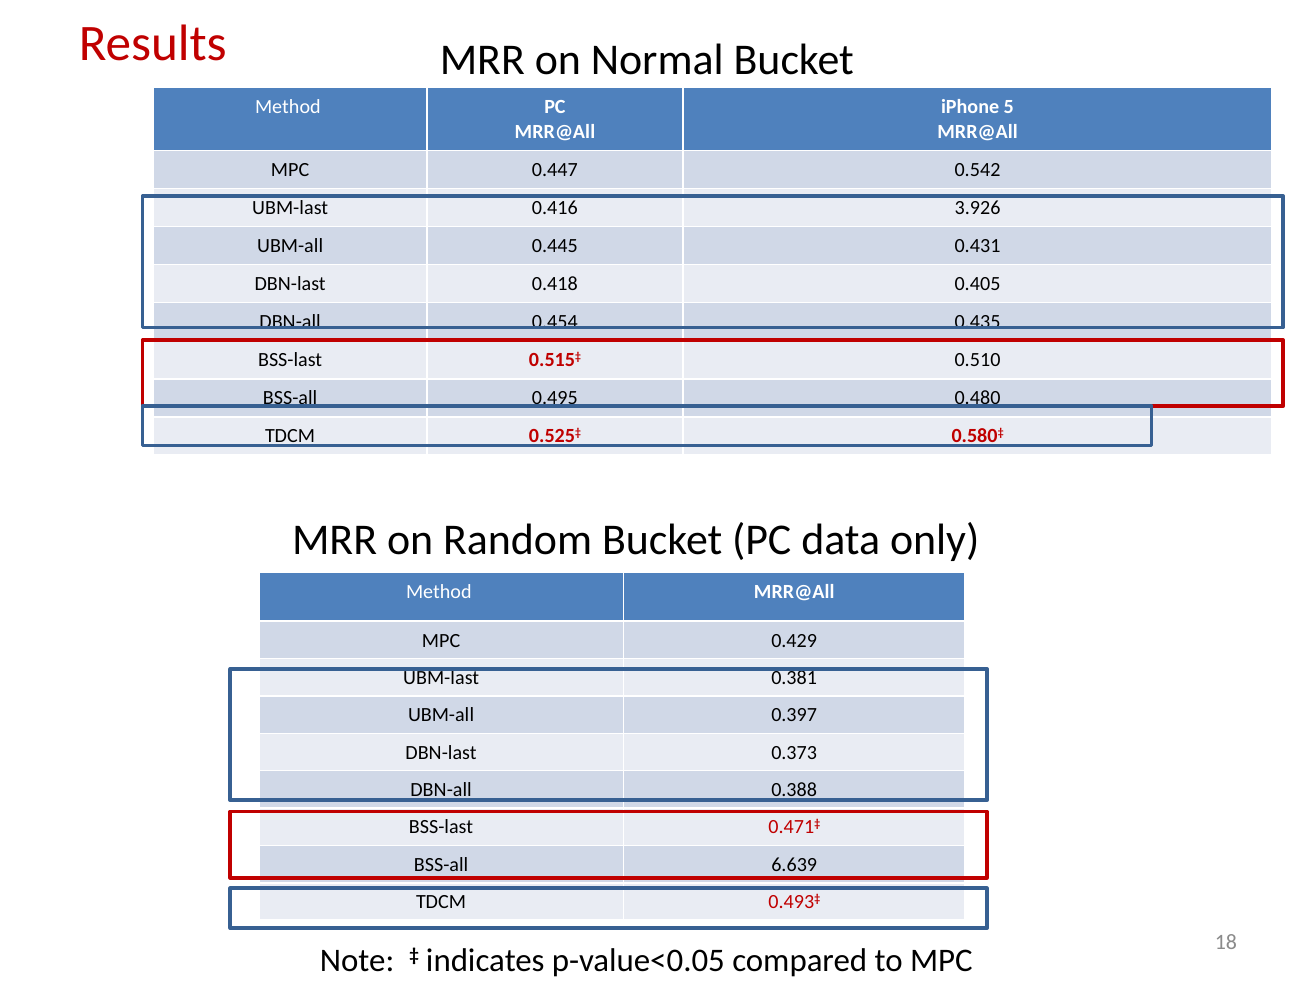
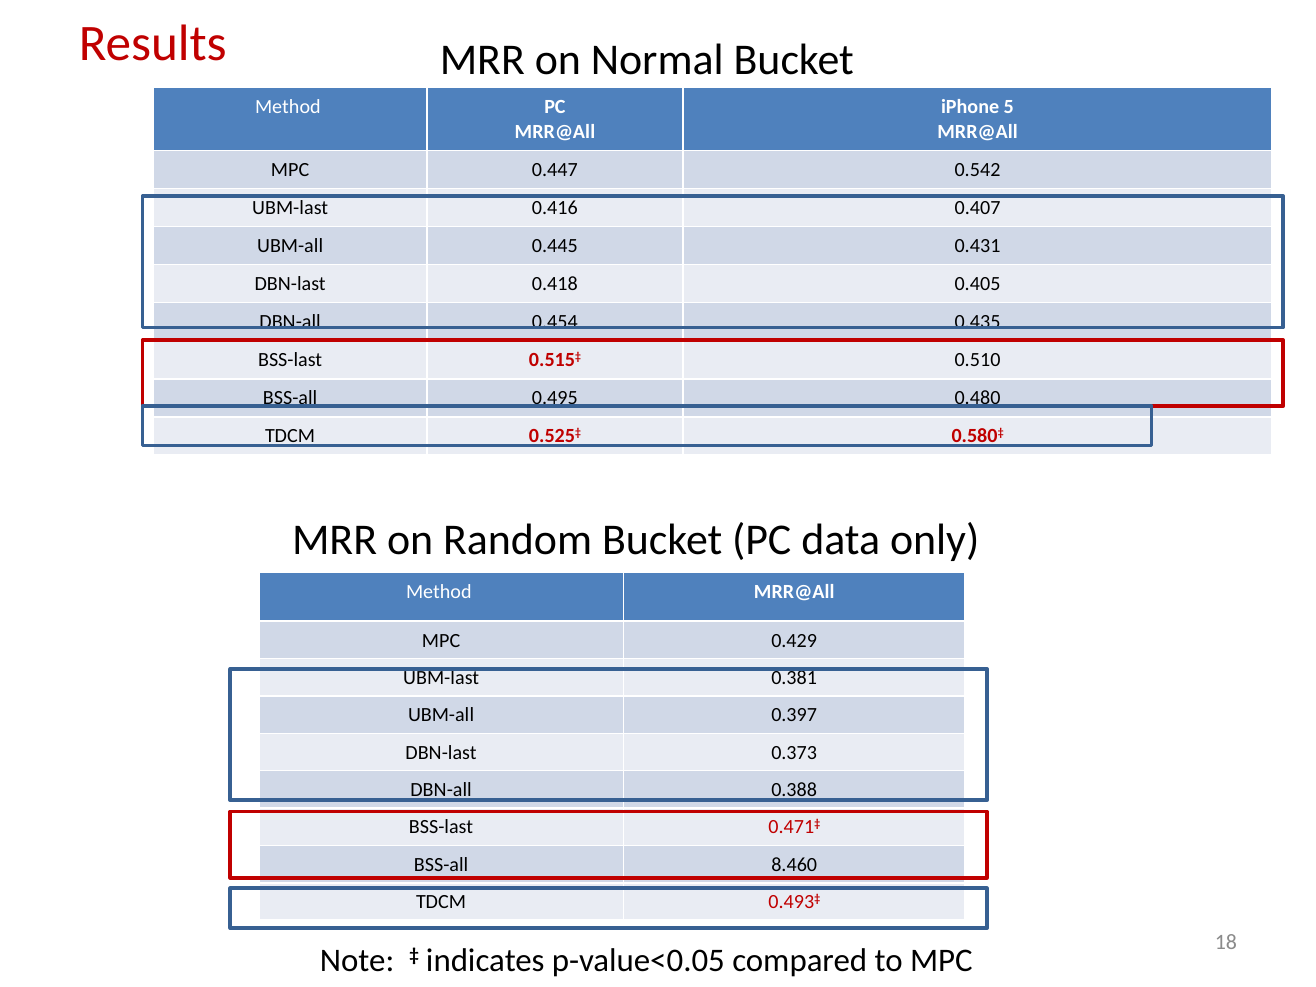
3.926: 3.926 -> 0.407 (978, 208)
6.639: 6.639 -> 8.460 (794, 865)
